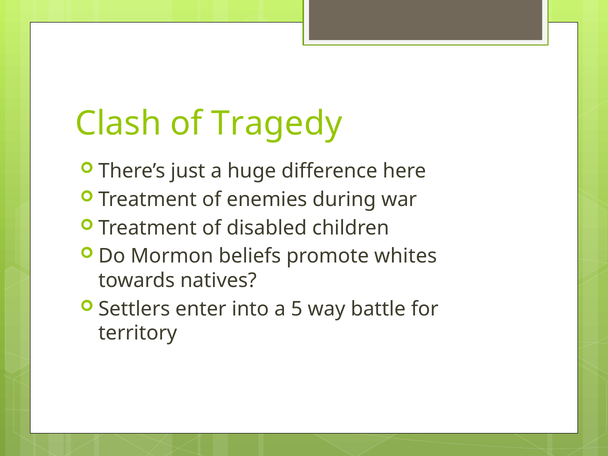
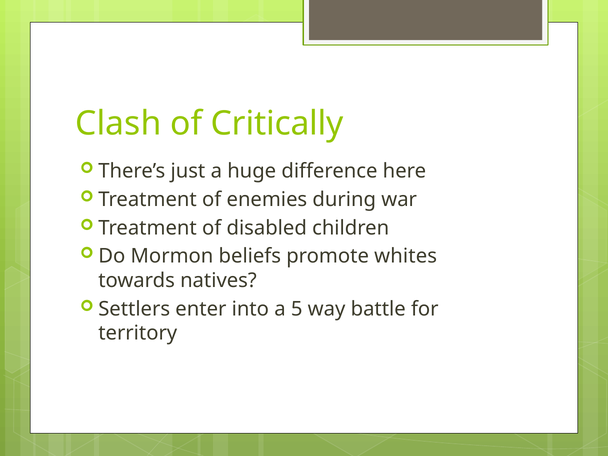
Tragedy: Tragedy -> Critically (277, 123)
